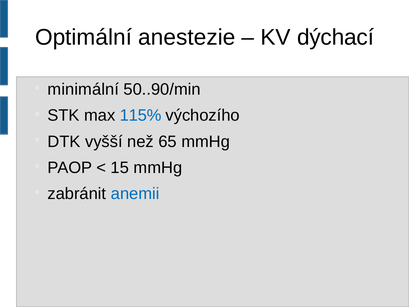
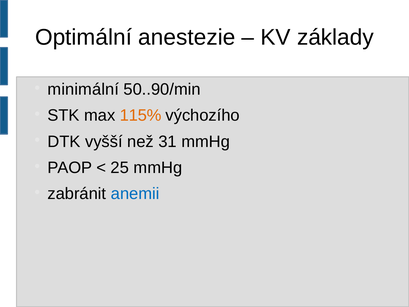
dýchací: dýchací -> základy (335, 37)
115% colour: blue -> orange (141, 115)
65: 65 -> 31 (168, 141)
15: 15 -> 25 (120, 168)
